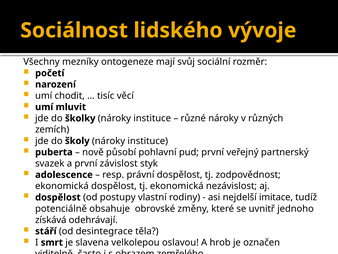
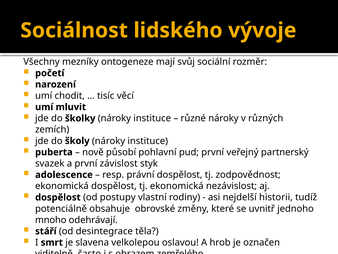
imitace: imitace -> historii (276, 197)
získává: získává -> mnoho (51, 220)
